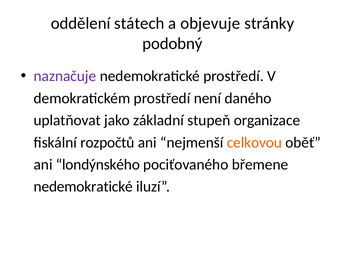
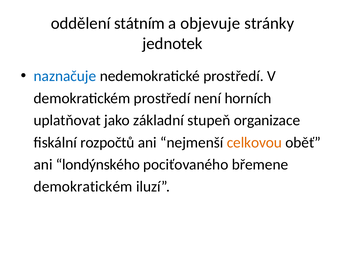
státech: státech -> státním (139, 23)
podobný: podobný -> jednotek (173, 43)
naznačuje colour: purple -> blue (65, 76)
daného: daného -> horních (248, 98)
nedemokratické: nedemokratické -> demokratickém (83, 186)
